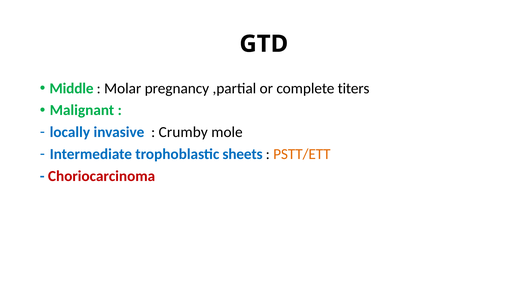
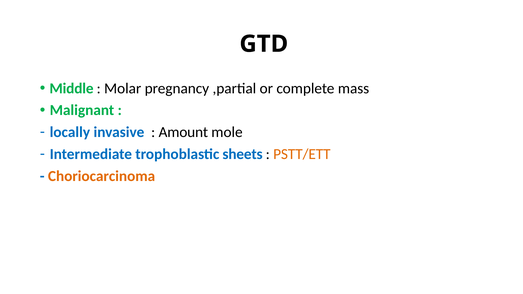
titers: titers -> mass (354, 88)
Crumby: Crumby -> Amount (183, 132)
Choriocarcinoma colour: red -> orange (102, 176)
